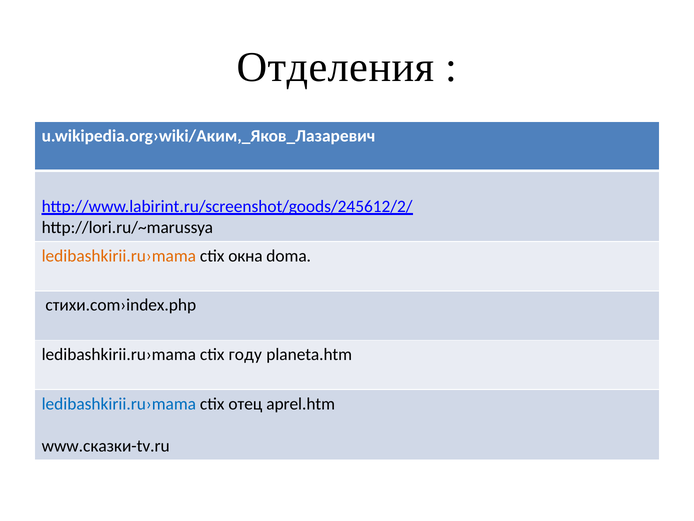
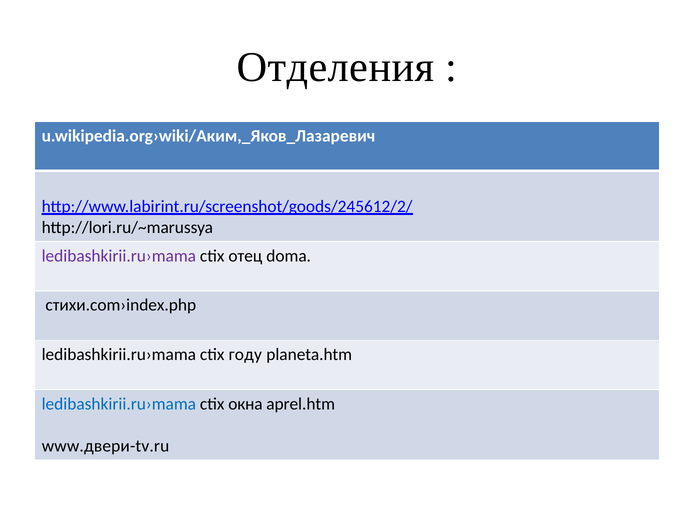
ledibashkirii.ru›mama colour: orange -> purple (119, 256)
окна: окна -> отец (245, 256)
отец: отец -> окна (245, 403)
www.сказки-tv.ru: www.сказки-tv.ru -> www.двери-tv.ru (106, 446)
